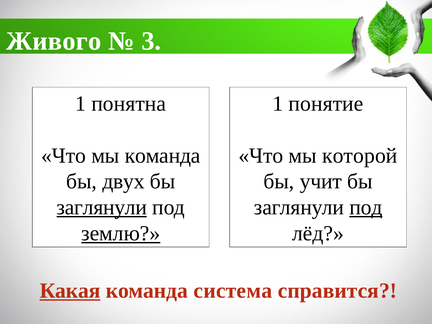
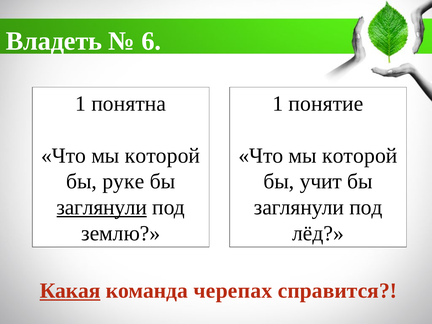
Живого: Живого -> Владеть (54, 41)
3: 3 -> 6 (151, 41)
команда: команда -> которой (163, 156)
двух: двух -> руке (123, 182)
под underline: present -> none (366, 207)
землю underline: present -> none (121, 233)
система: система -> черепах (233, 291)
